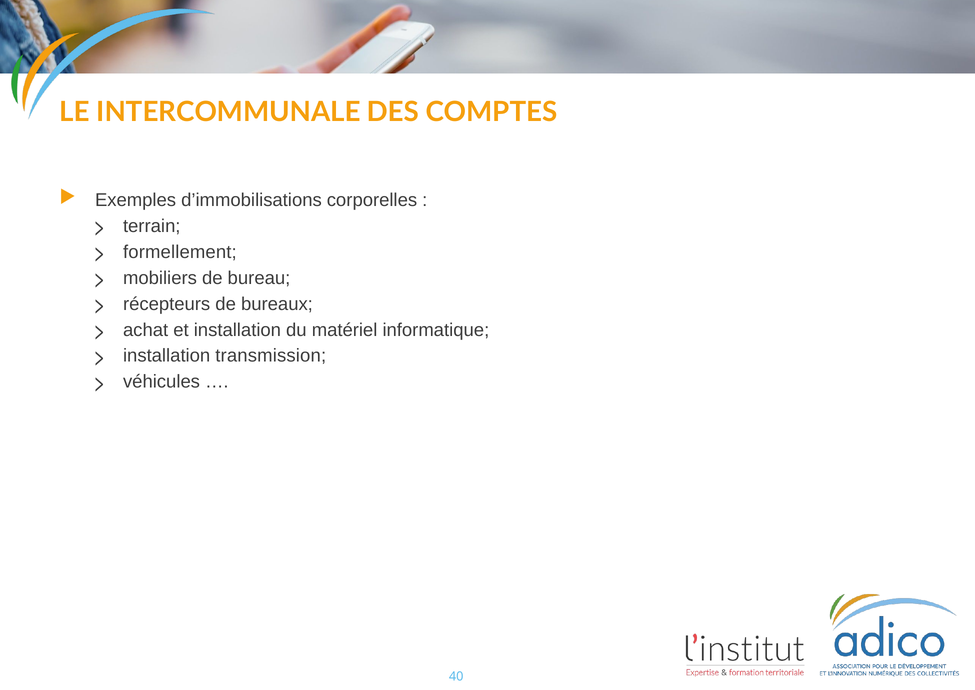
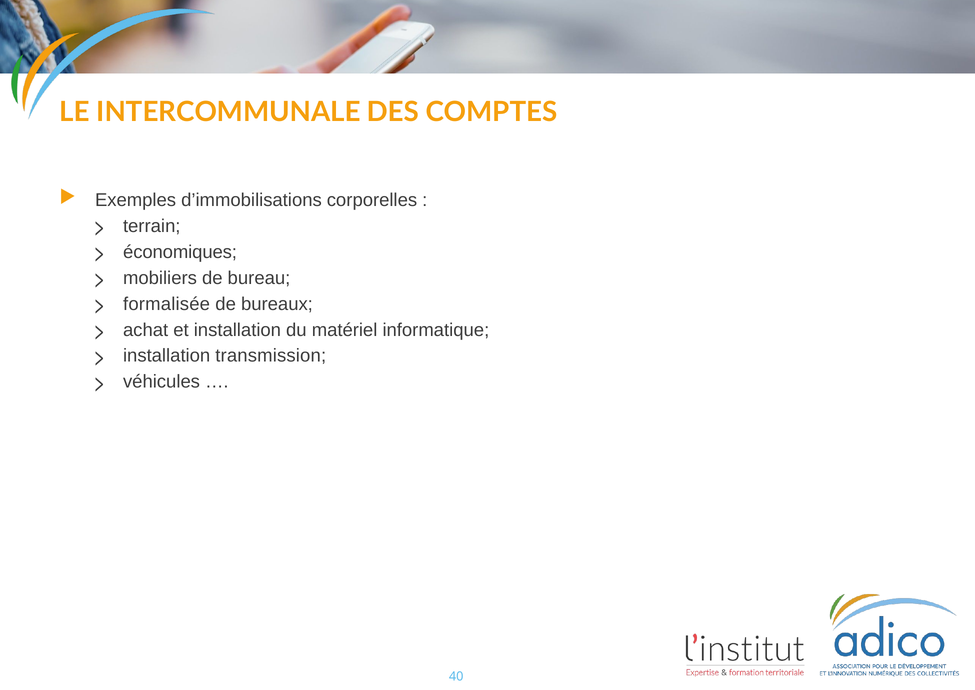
formellement: formellement -> économiques (180, 252)
récepteurs: récepteurs -> formalisée (167, 304)
